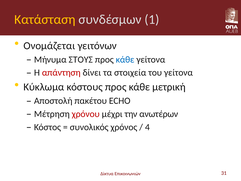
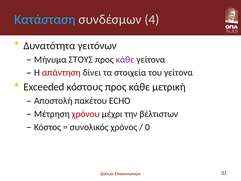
Κατάσταση colour: yellow -> light blue (45, 20)
1: 1 -> 4 (152, 20)
Ονομάζεται: Ονομάζεται -> Δυνατότητα (49, 46)
κάθε colour: blue -> purple (125, 59)
Κύκλωμα: Κύκλωμα -> Exceeded (44, 87)
ανωτέρων: ανωτέρων -> βέλτιστων (159, 114)
4: 4 -> 0 (147, 127)
